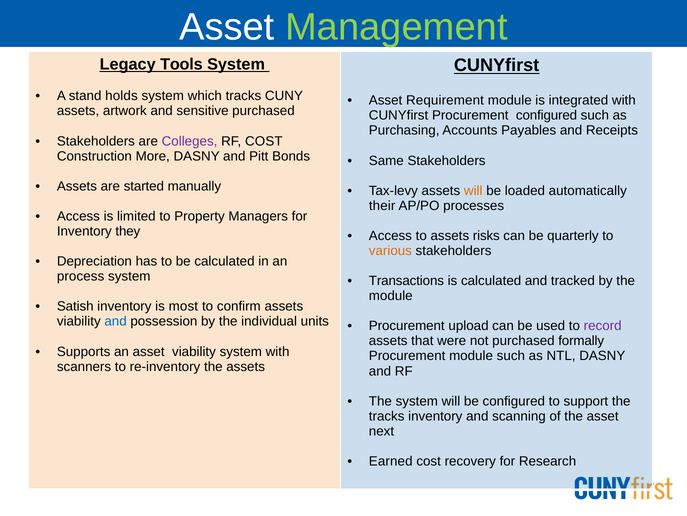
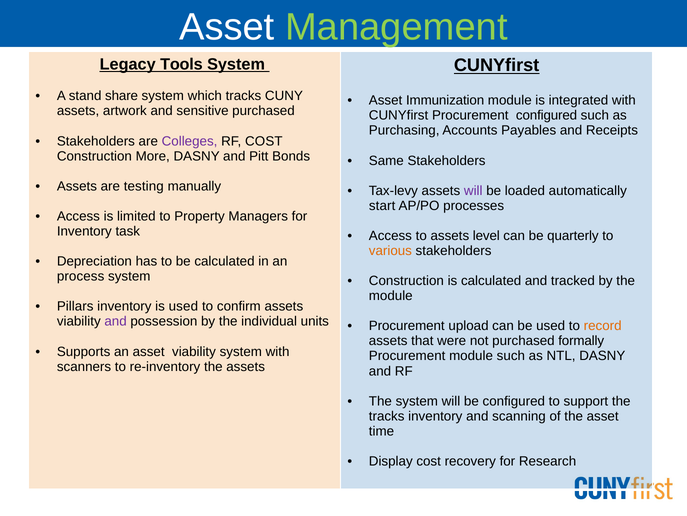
holds: holds -> share (122, 96)
Requirement: Requirement -> Immunization (445, 100)
started: started -> testing (144, 186)
will colour: orange -> purple (473, 190)
their: their -> start (382, 205)
they: they -> task (128, 231)
risks: risks -> level (486, 235)
Transactions: Transactions -> Construction (406, 281)
Satish: Satish -> Pillars (75, 306)
is most: most -> used (183, 306)
and colour: blue -> purple (116, 321)
record colour: purple -> orange (603, 326)
next: next -> time (381, 431)
Earned: Earned -> Display (391, 461)
